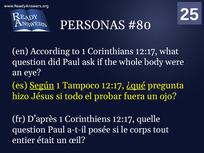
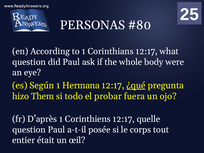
Según underline: present -> none (42, 85)
Tampoco: Tampoco -> Hermana (81, 85)
Jésus: Jésus -> Them (43, 96)
